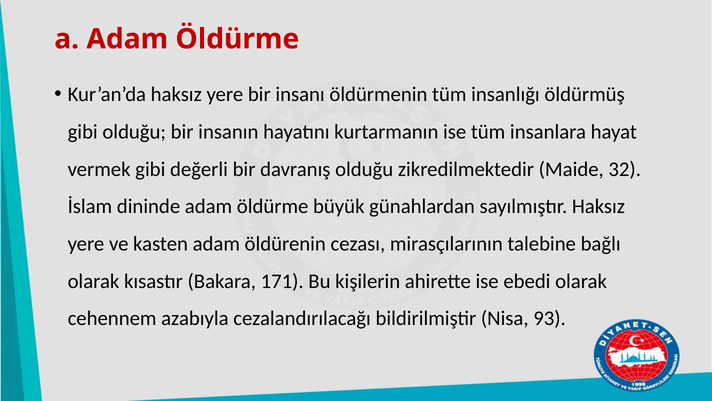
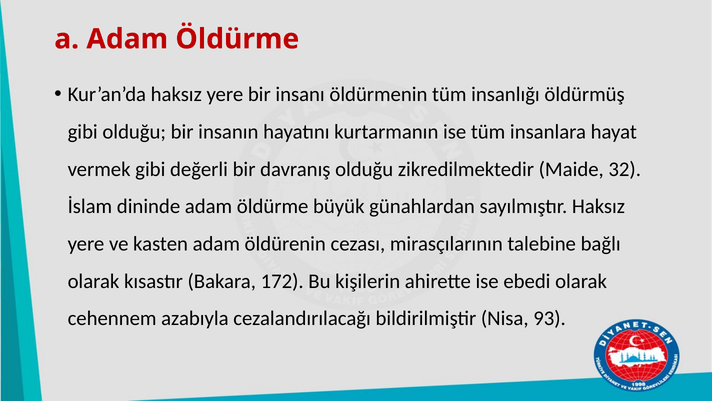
171: 171 -> 172 (282, 281)
